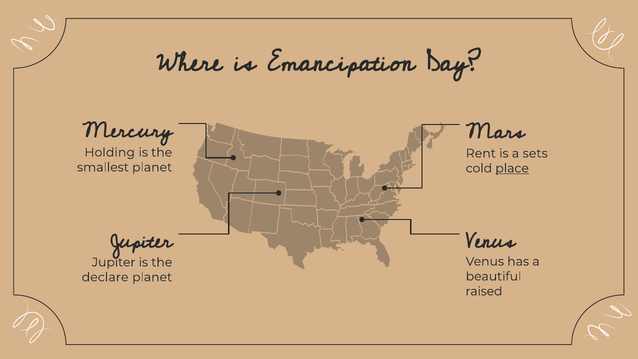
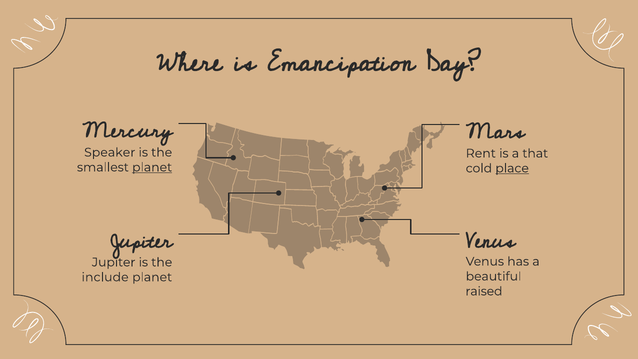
Holding: Holding -> Speaker (110, 152)
sets: sets -> that (535, 153)
planet underline: none -> present (152, 167)
declare: declare -> include (105, 277)
